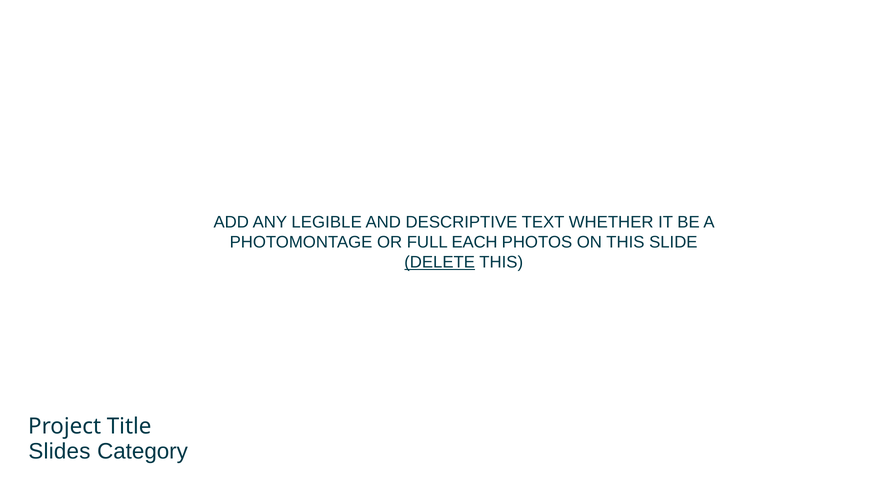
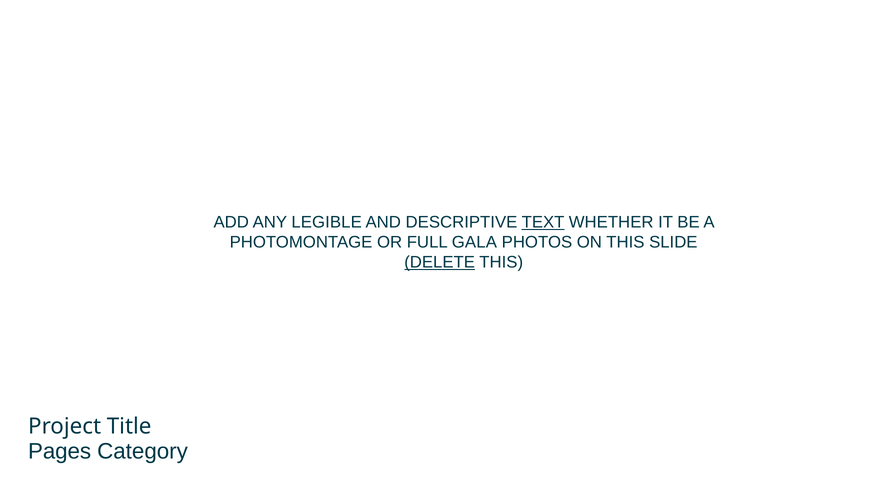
TEXT underline: none -> present (543, 222)
EACH: EACH -> GALA (474, 242)
Slides: Slides -> Pages (60, 451)
